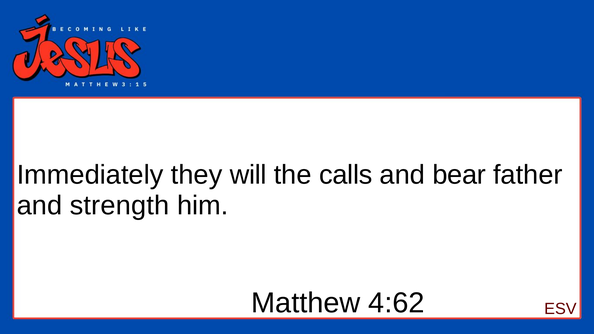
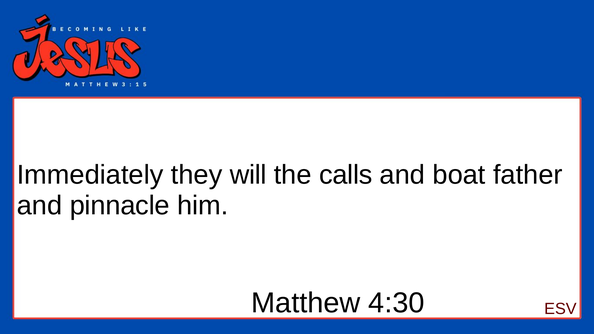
bear: bear -> boat (459, 175)
strength: strength -> pinnacle (120, 205)
4:62: 4:62 -> 4:30 (396, 303)
